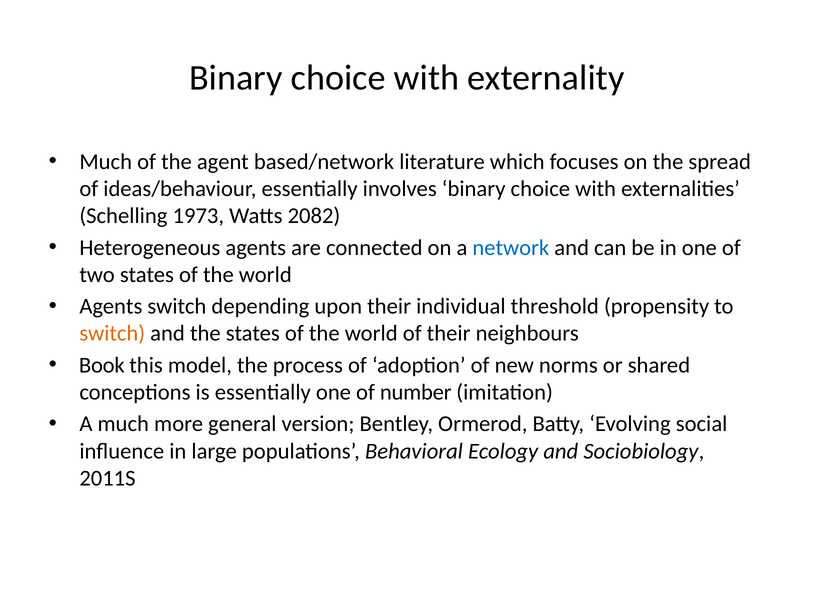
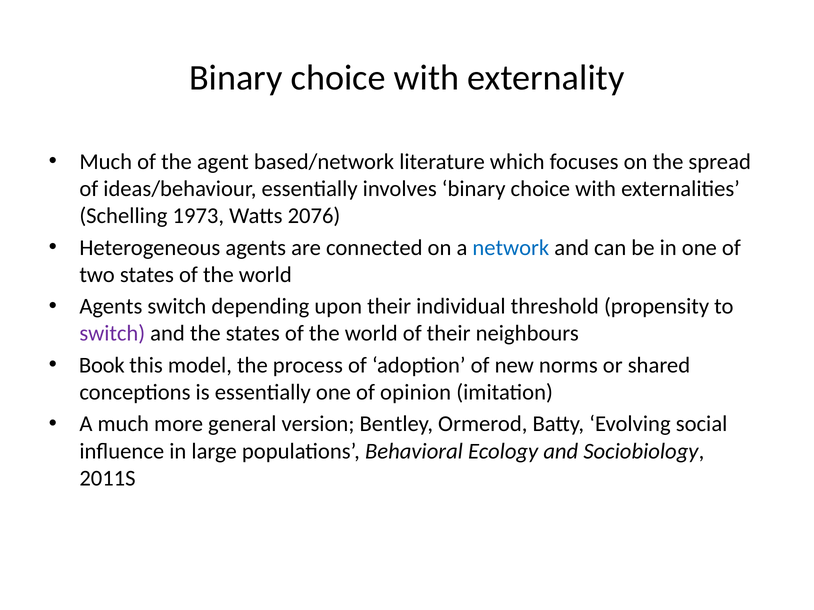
2082: 2082 -> 2076 (314, 216)
switch colour: orange -> purple (112, 334)
number: number -> opinion (416, 393)
